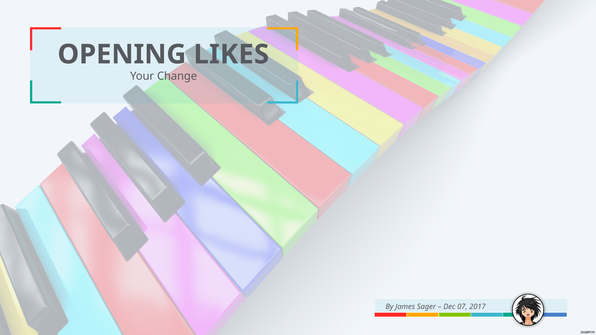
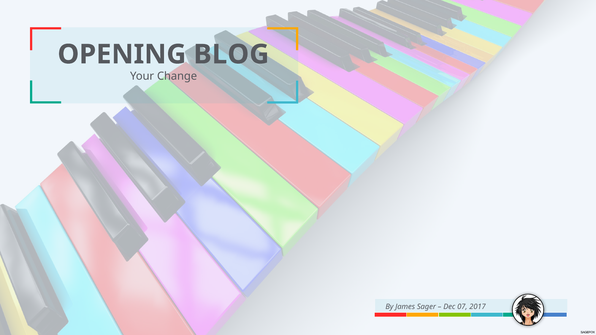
LIKES: LIKES -> BLOG (231, 54)
